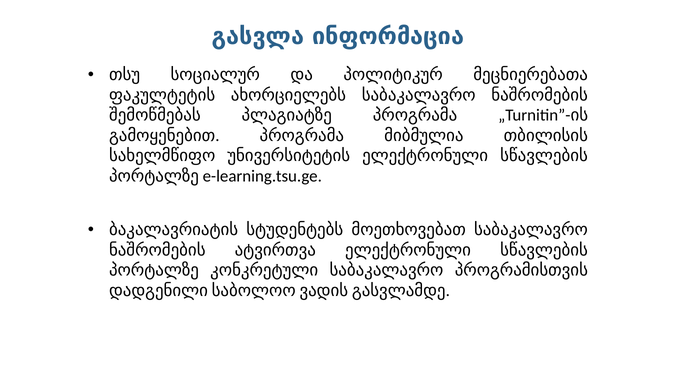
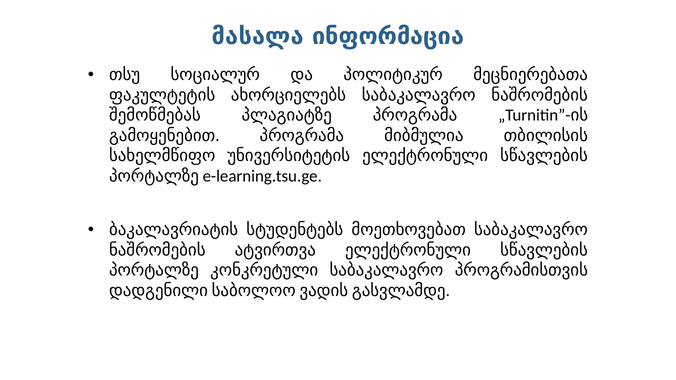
გასვლა: გასვლა -> მასალა (258, 37)
